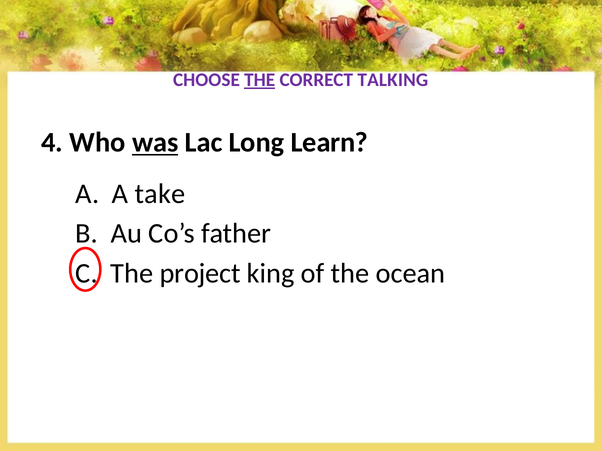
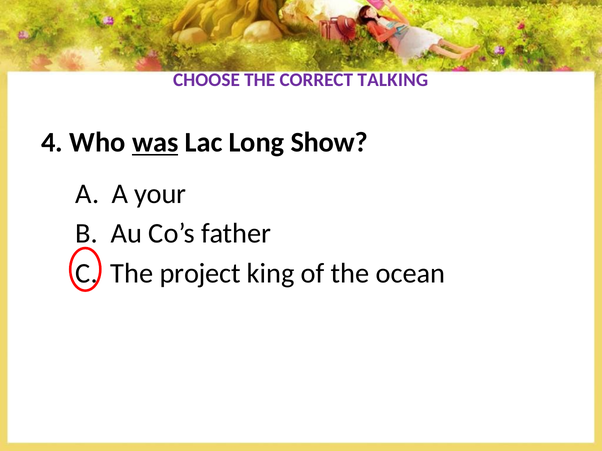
THE underline: present -> none (260, 80)
Learn: Learn -> Show (329, 143)
take: take -> your (160, 194)
